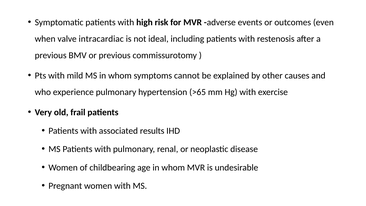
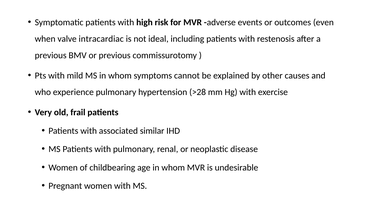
>65: >65 -> >28 (198, 92)
results: results -> similar (152, 131)
